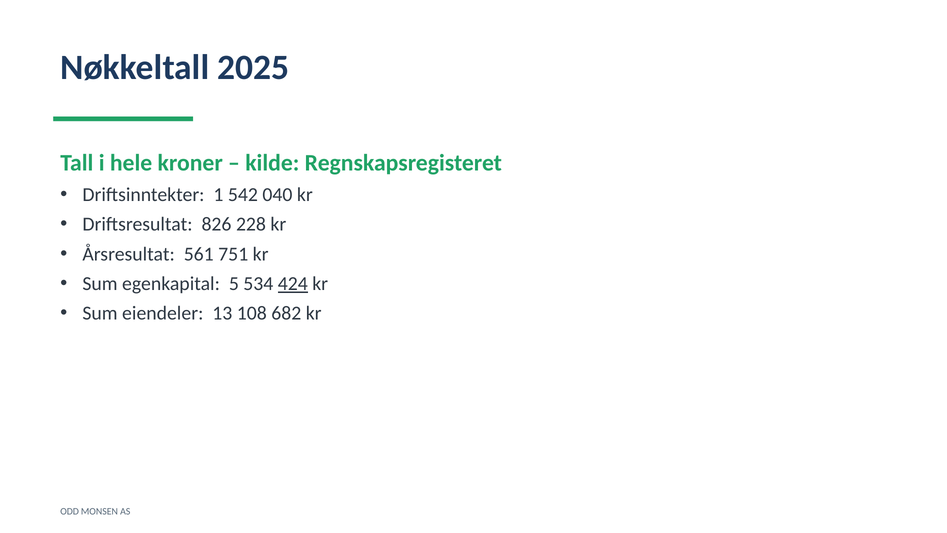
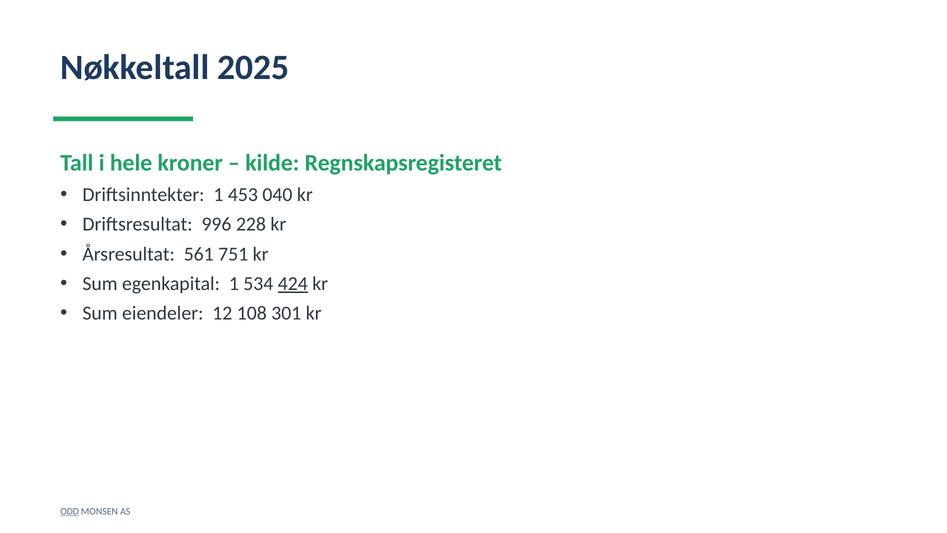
542: 542 -> 453 (243, 195)
826: 826 -> 996 (216, 224)
egenkapital 5: 5 -> 1 (234, 284)
13: 13 -> 12 (222, 313)
682: 682 -> 301 (286, 313)
ODD underline: none -> present (70, 511)
